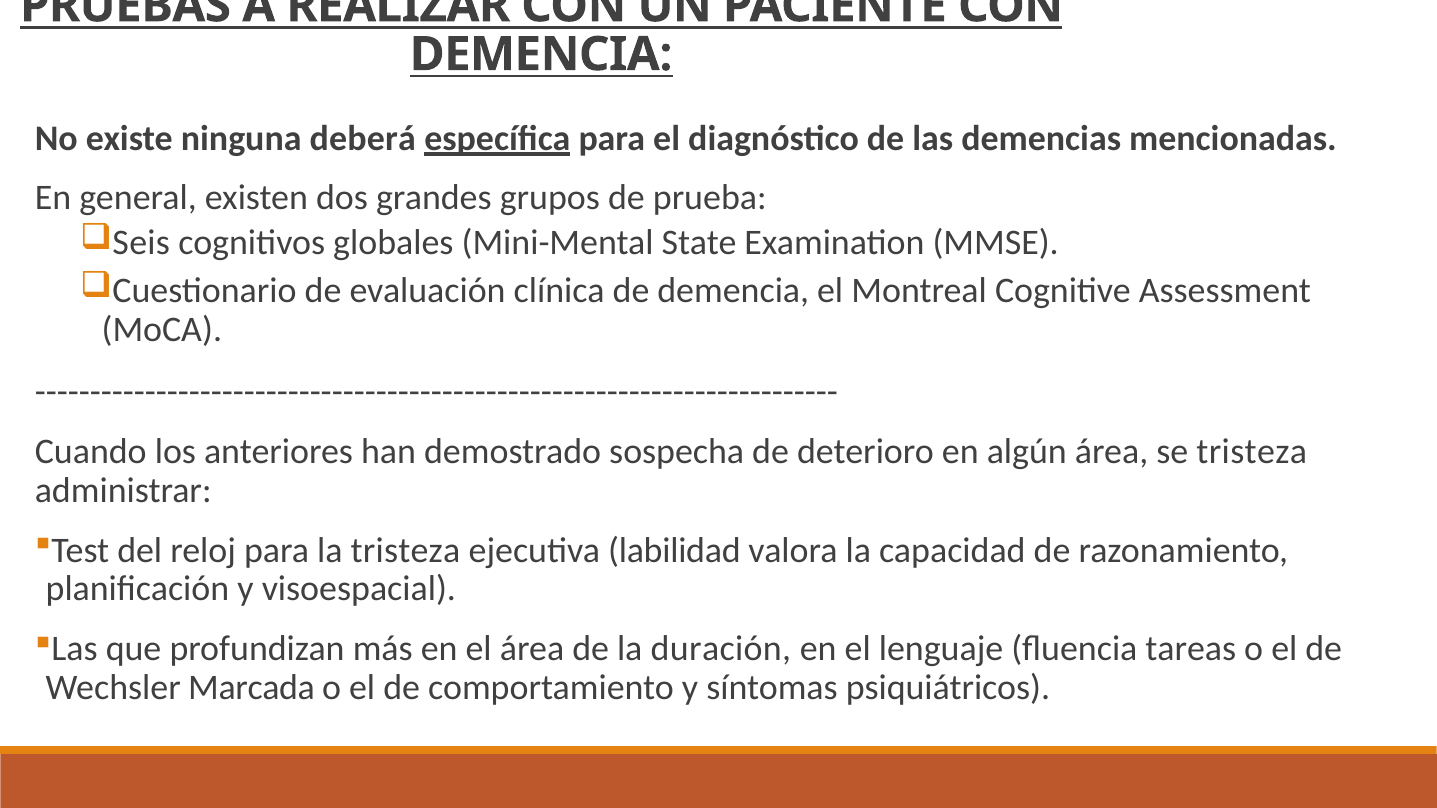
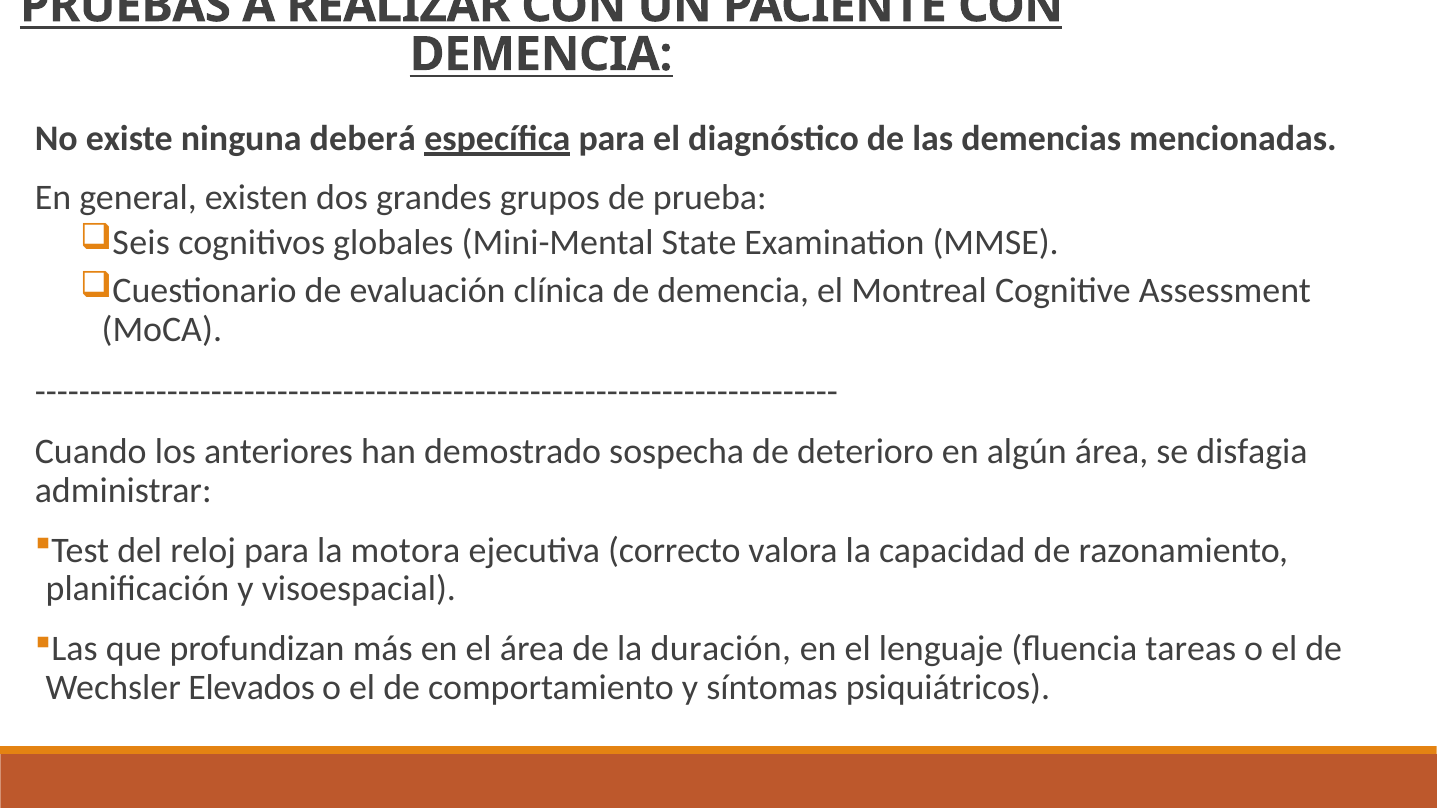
se tristeza: tristeza -> disfagia (1252, 452)
la tristeza: tristeza -> motora (406, 551)
labilidad: labilidad -> correcto (674, 551)
Marcada: Marcada -> Elevados (252, 688)
